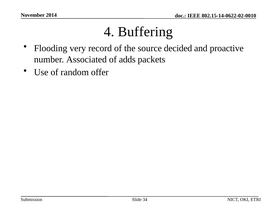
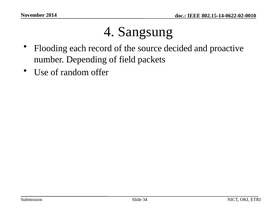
Buffering: Buffering -> Sangsung (145, 32)
very: very -> each (78, 48)
Associated: Associated -> Depending (86, 59)
adds: adds -> field (127, 59)
